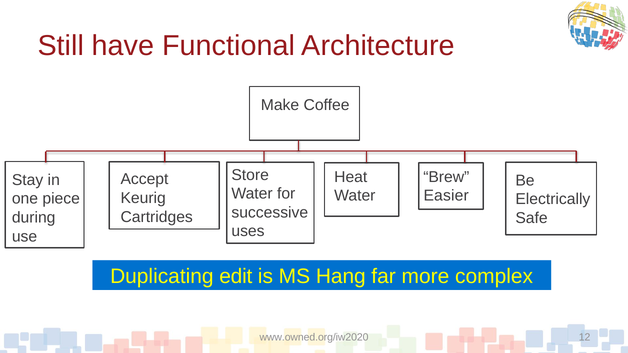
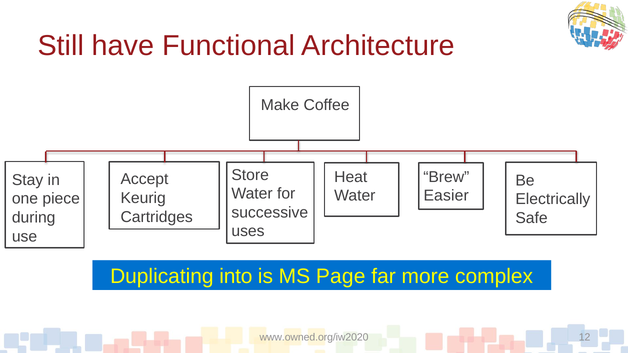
edit: edit -> into (236, 277)
Hang: Hang -> Page (341, 277)
